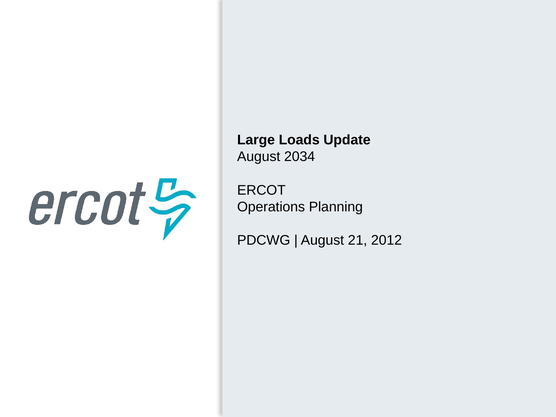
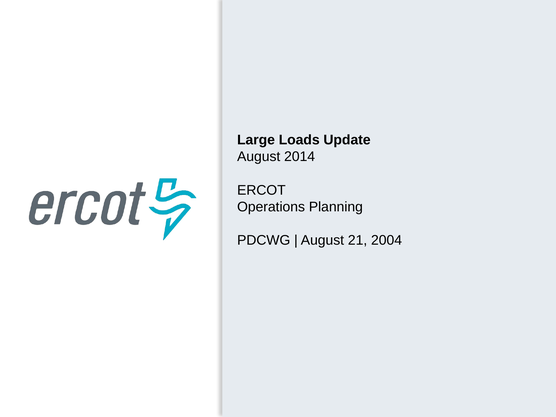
2034: 2034 -> 2014 (300, 157)
2012: 2012 -> 2004 (387, 240)
